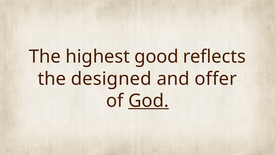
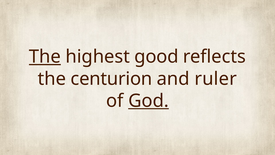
The underline: none -> present (45, 57)
designed: designed -> centurion (111, 79)
offer: offer -> ruler (216, 79)
